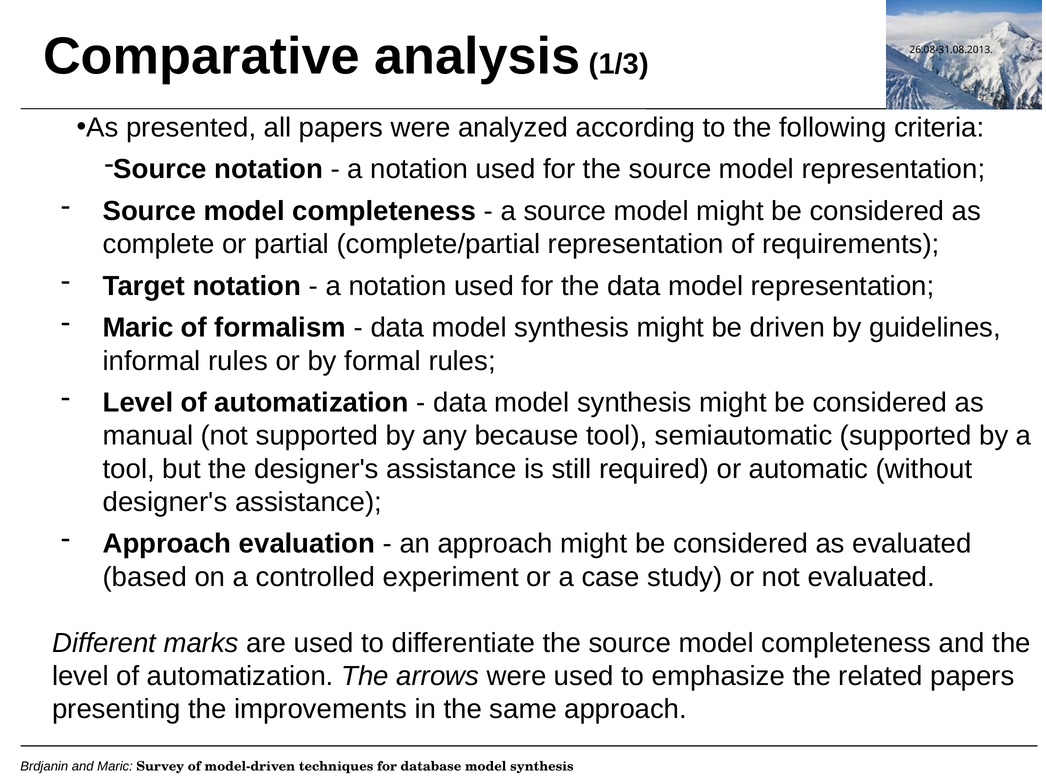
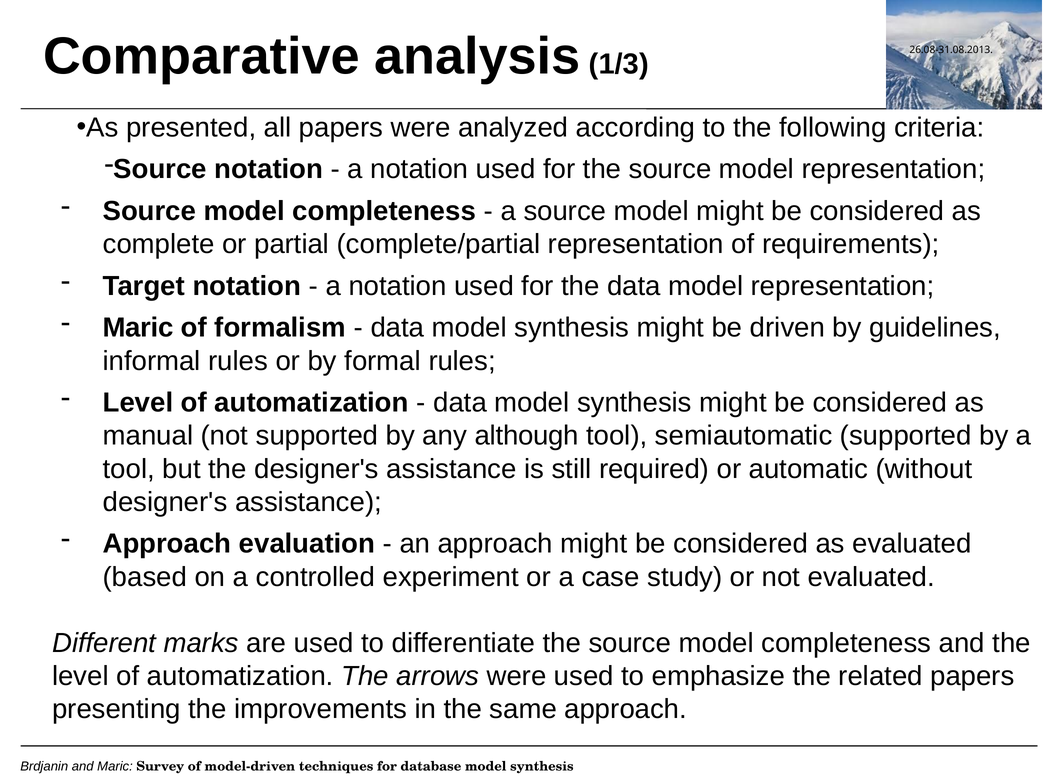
because: because -> although (527, 436)
